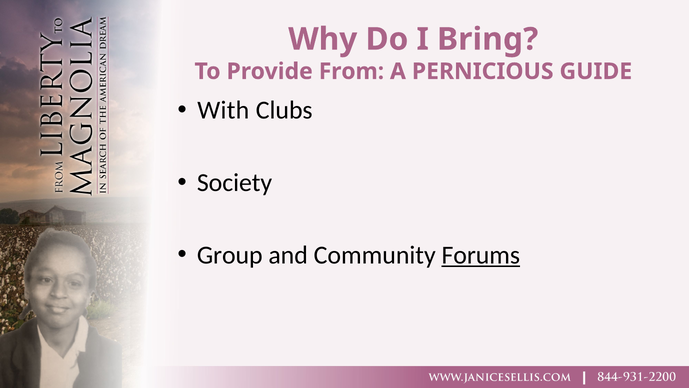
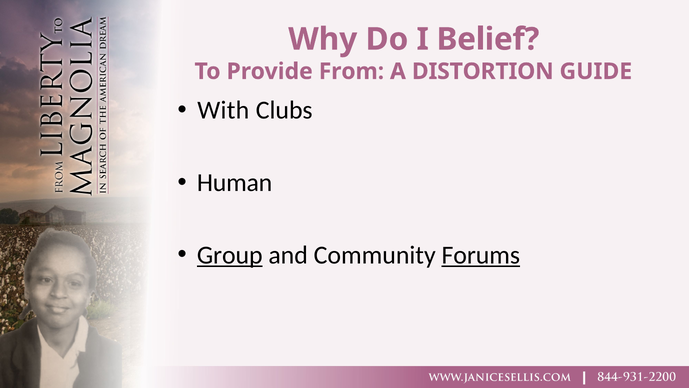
Bring: Bring -> Belief (488, 39)
PERNICIOUS: PERNICIOUS -> DISTORTION (483, 71)
Society: Society -> Human (235, 183)
Group underline: none -> present (230, 255)
